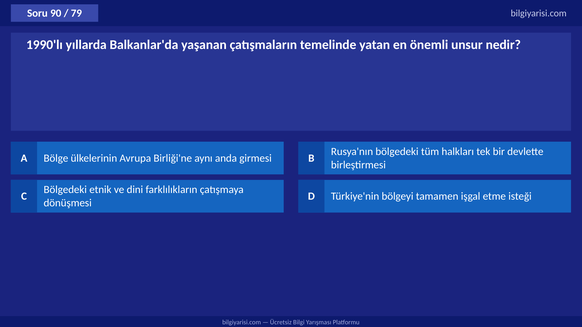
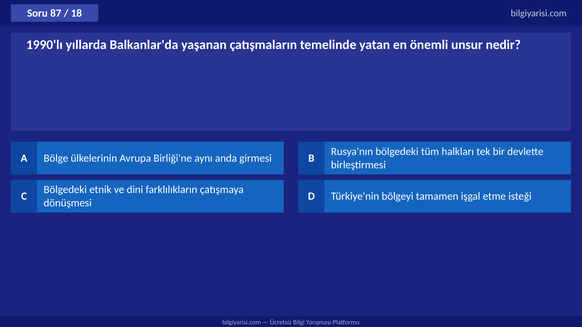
90: 90 -> 87 (56, 13)
79: 79 -> 18 (76, 13)
